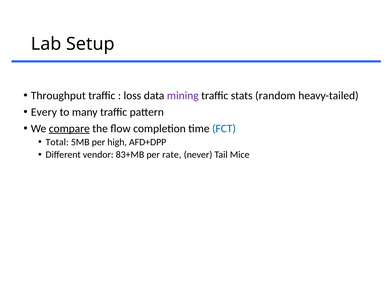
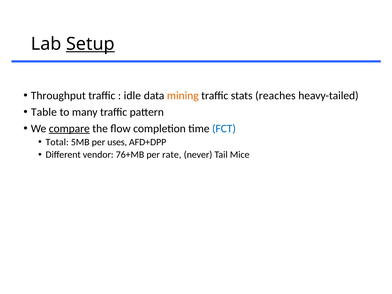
Setup underline: none -> present (90, 44)
loss: loss -> idle (132, 96)
mining colour: purple -> orange (183, 96)
random: random -> reaches (275, 96)
Every: Every -> Table (44, 112)
high: high -> uses (117, 142)
83+MB: 83+MB -> 76+MB (130, 155)
